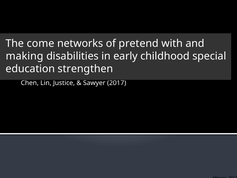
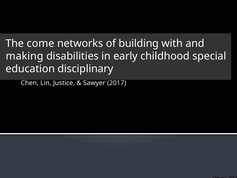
pretend: pretend -> building (139, 43)
strengthen: strengthen -> disciplinary (85, 69)
